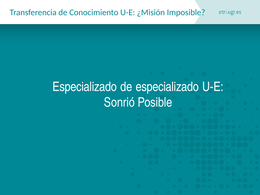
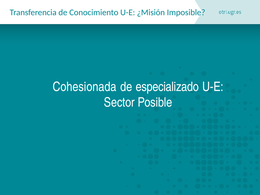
Especializado: Especializado -> Cohesionada (85, 87)
Sonrió: Sonrió -> Sector (119, 102)
